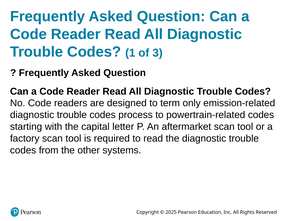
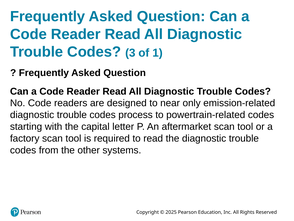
1: 1 -> 3 (130, 53)
3: 3 -> 1 (158, 53)
term: term -> near (170, 103)
